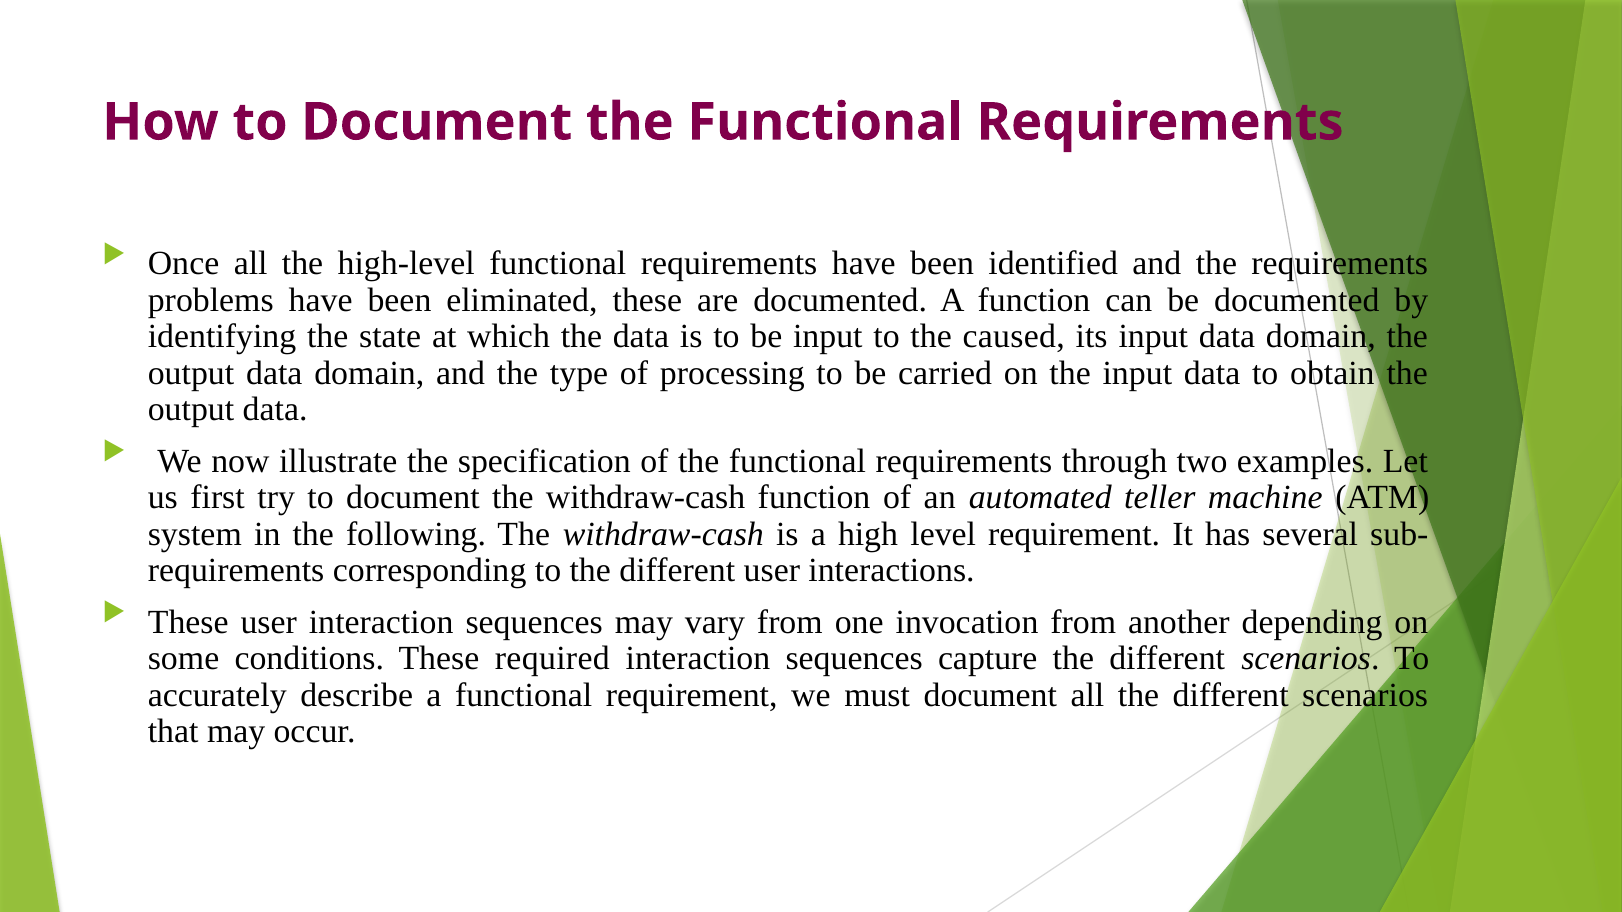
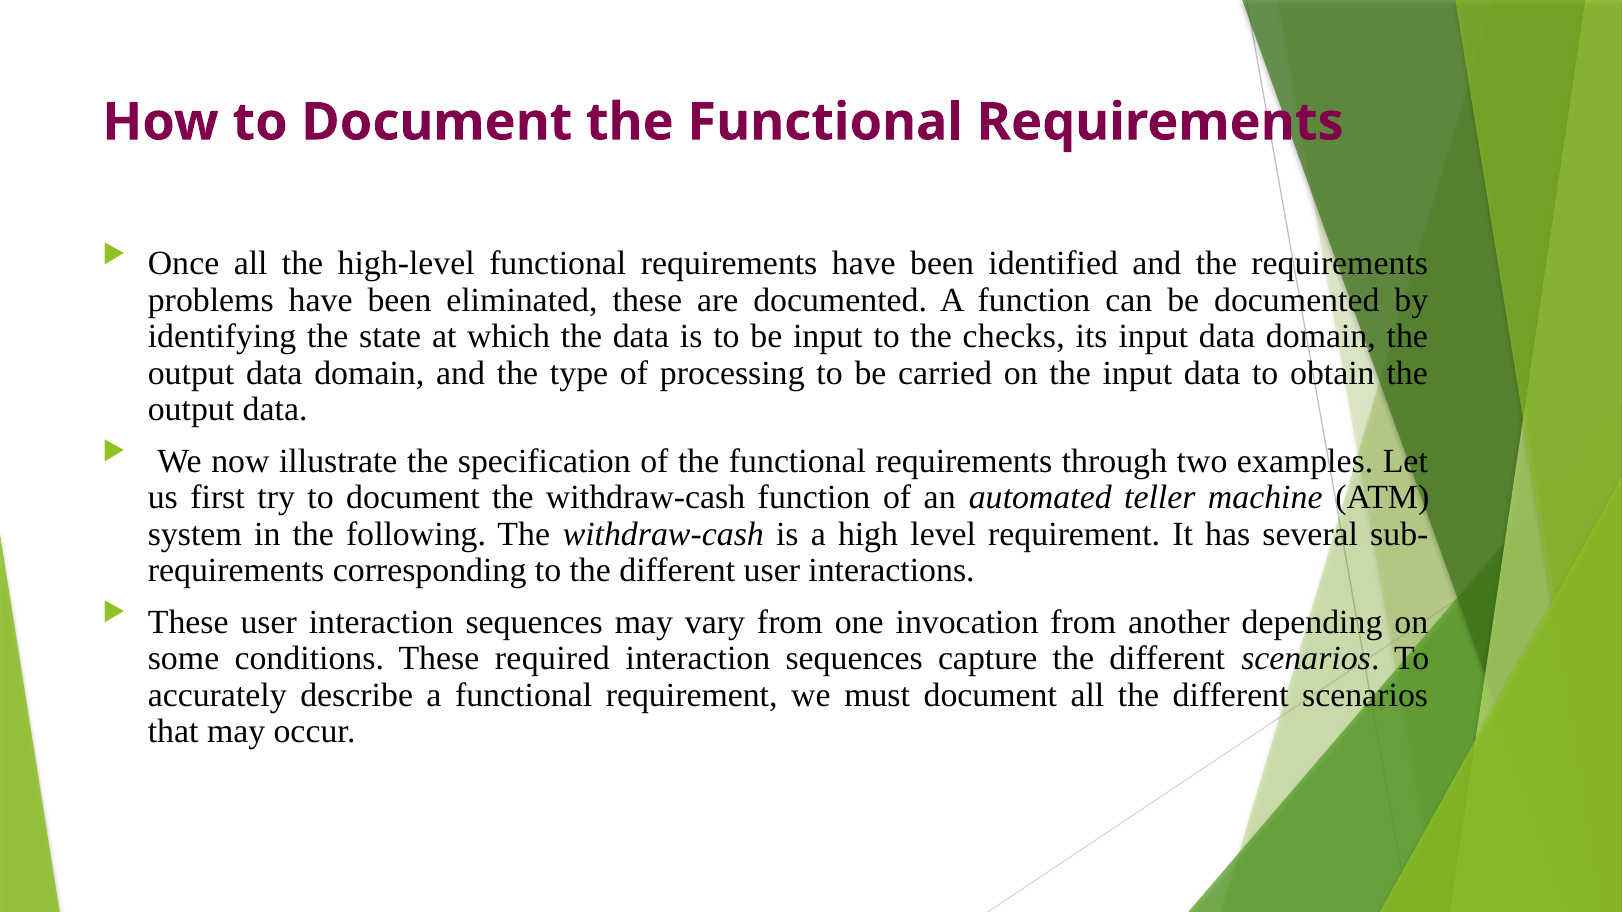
caused: caused -> checks (1014, 337)
